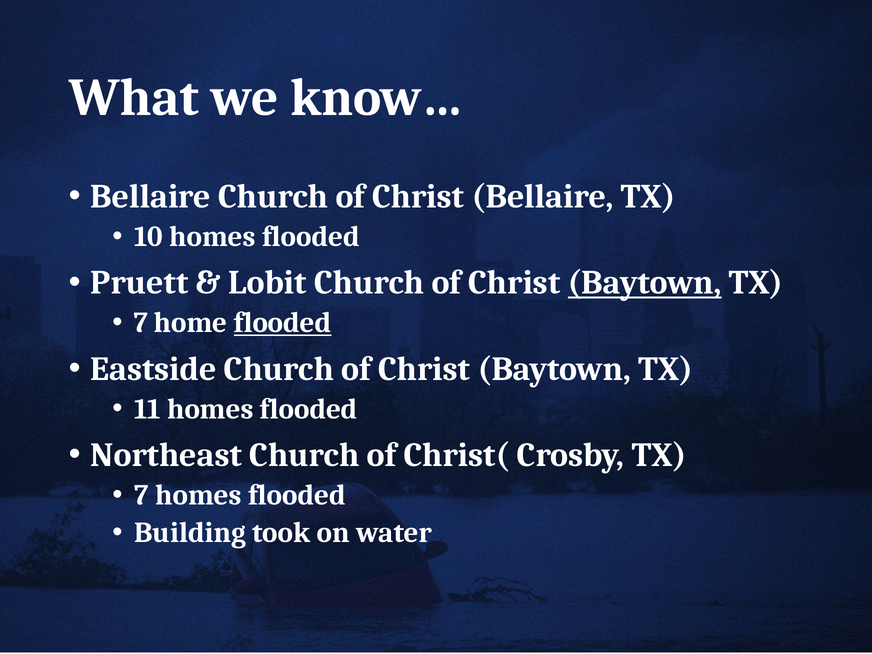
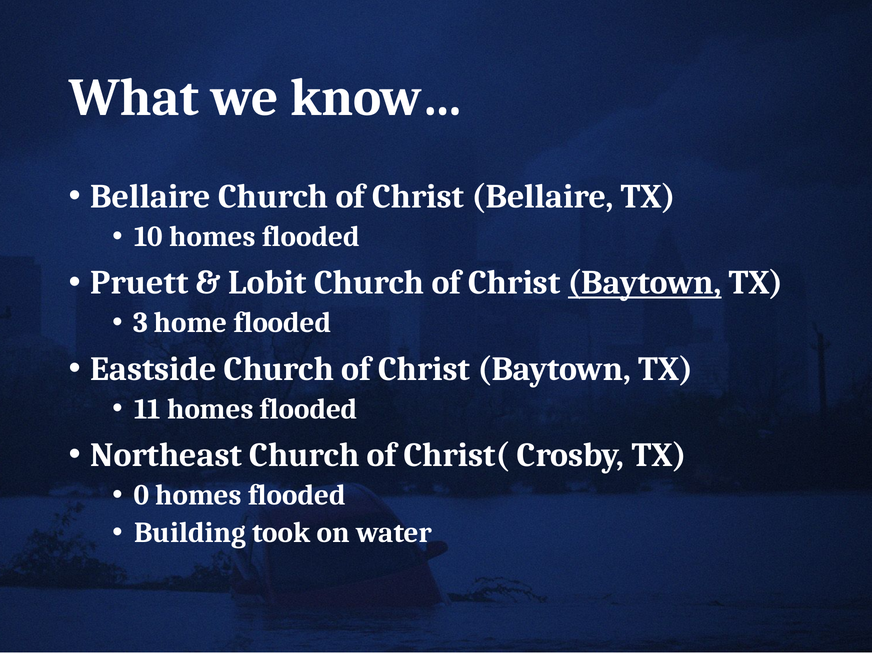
7: 7 -> 3 (141, 323)
flooded underline: present -> none (283, 323)
7: 7 -> 0 (142, 495)
